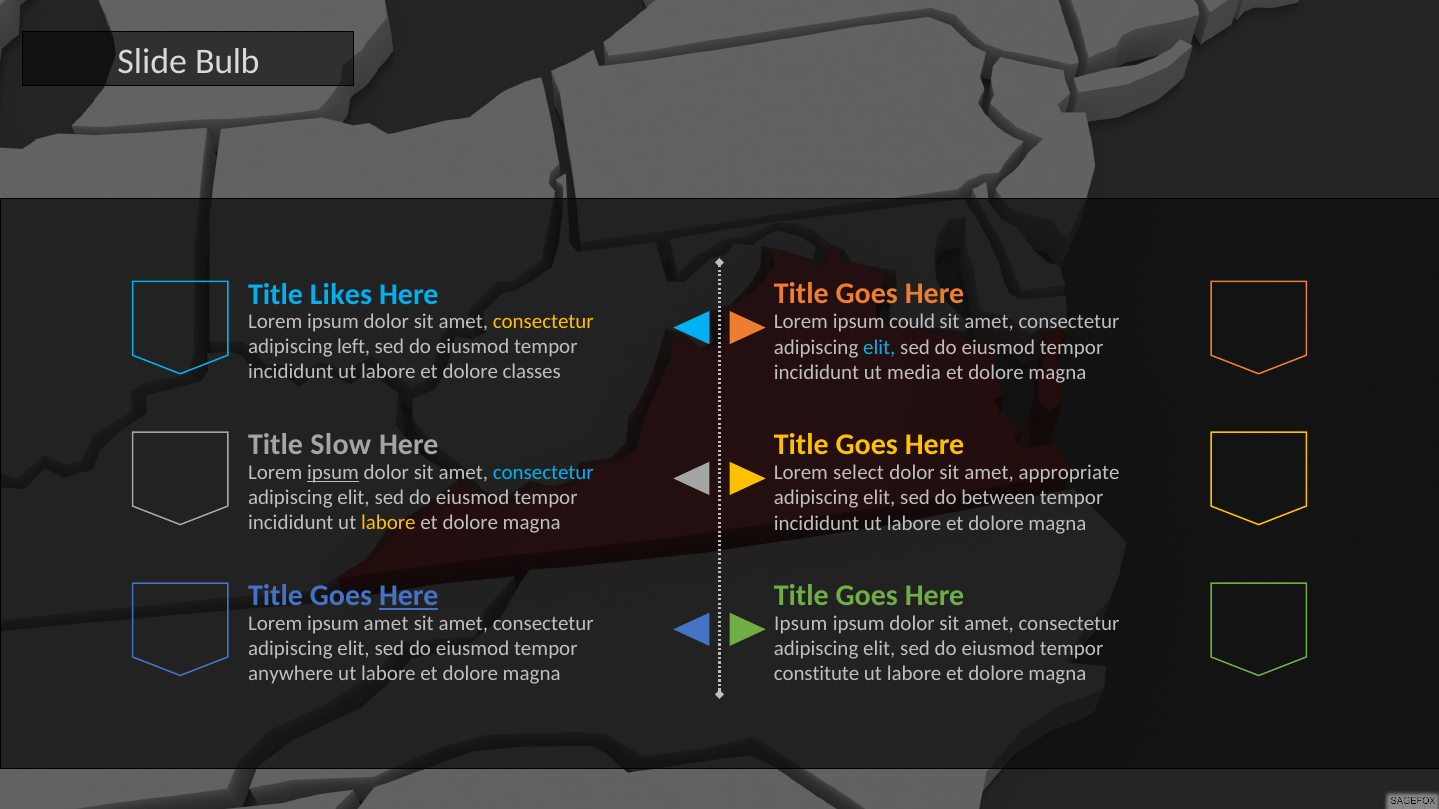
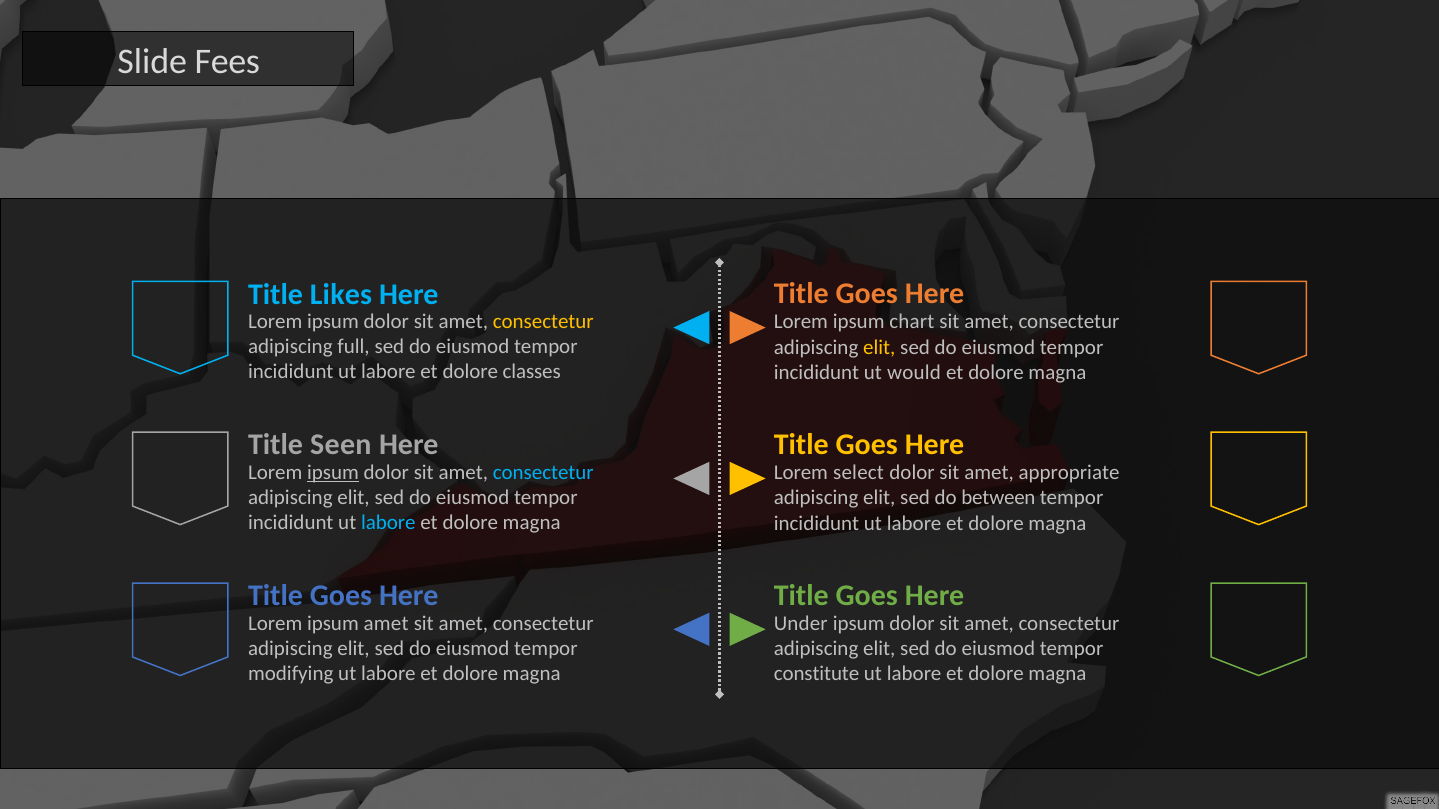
Bulb: Bulb -> Fees (227, 61)
could: could -> chart (912, 322)
left: left -> full (354, 347)
elit colour: light blue -> yellow (879, 347)
media: media -> would (914, 373)
Slow: Slow -> Seen (341, 445)
labore colour: yellow -> light blue (388, 523)
Here underline: present -> none (409, 596)
Ipsum: Ipsum -> Under (801, 624)
anywhere: anywhere -> modifying (291, 674)
